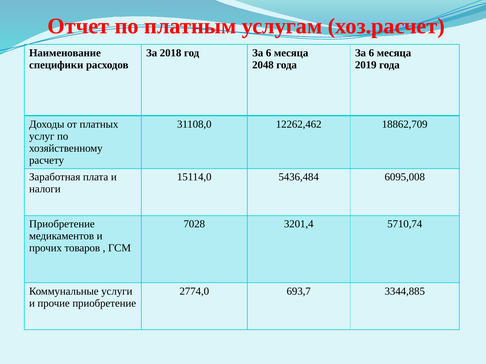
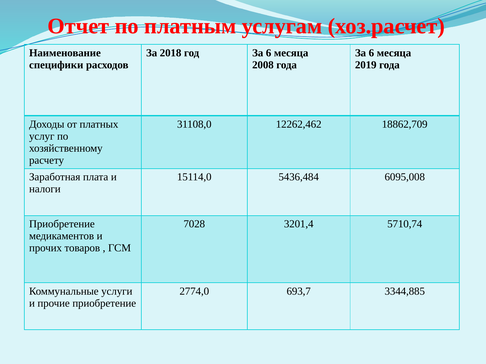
2048: 2048 -> 2008 (263, 65)
